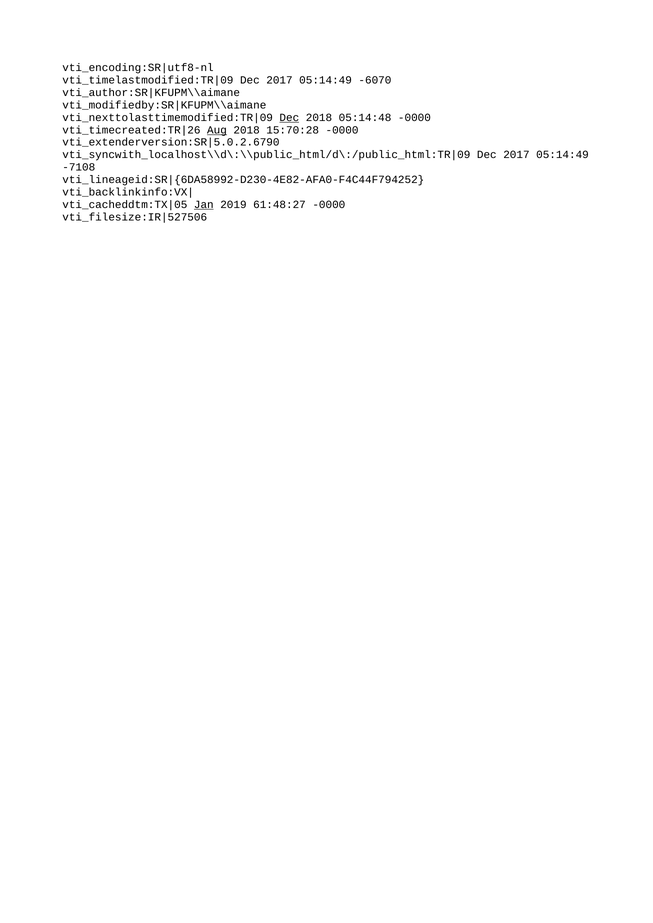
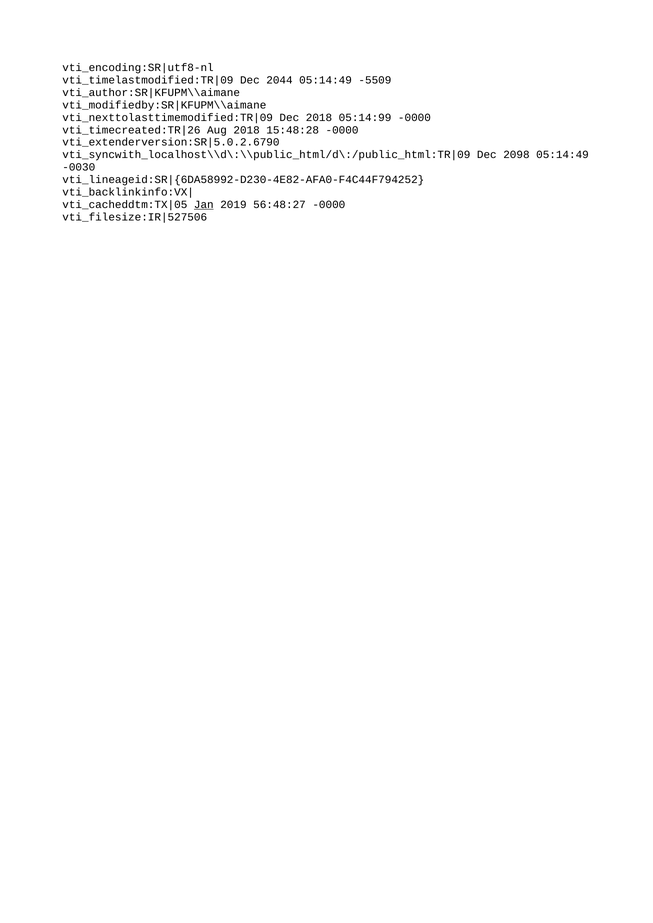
2017: 2017 -> 2044 (279, 80)
-6070: -6070 -> -5509 (375, 80)
Dec underline: present -> none (289, 118)
05:14:48: 05:14:48 -> 05:14:99 (365, 118)
Aug underline: present -> none (217, 130)
15:70:28: 15:70:28 -> 15:48:28 (293, 130)
2017: 2017 -> 2098 (516, 155)
-7108: -7108 -> -0030 (79, 167)
61:48:27: 61:48:27 -> 56:48:27 (279, 205)
